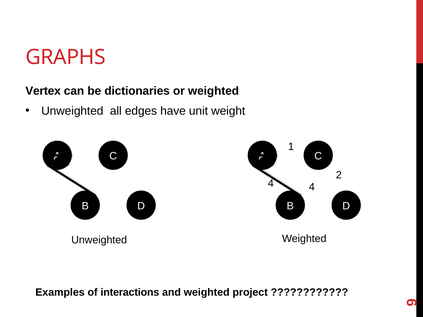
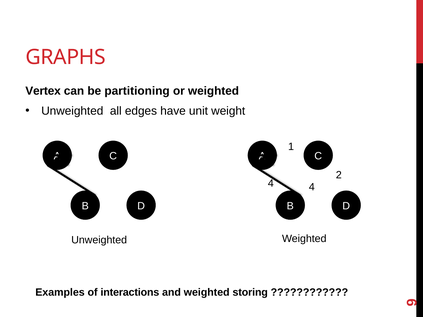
dictionaries: dictionaries -> partitioning (137, 91)
project: project -> storing (250, 293)
